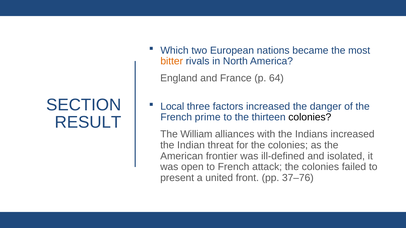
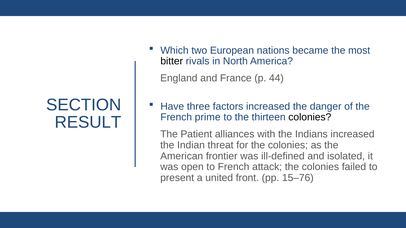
bitter colour: orange -> black (172, 61)
64: 64 -> 44 (276, 78)
Local: Local -> Have (172, 107)
William: William -> Patient (196, 134)
37–76: 37–76 -> 15–76 (298, 178)
